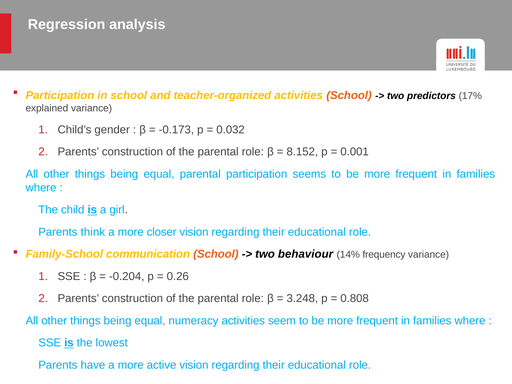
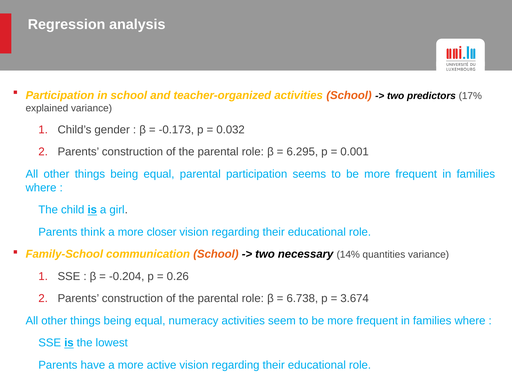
8.152: 8.152 -> 6.295 (302, 152)
behaviour: behaviour -> necessary (306, 254)
frequency: frequency -> quantities (384, 255)
3.248: 3.248 -> 6.738 (302, 299)
0.808: 0.808 -> 3.674 (355, 299)
